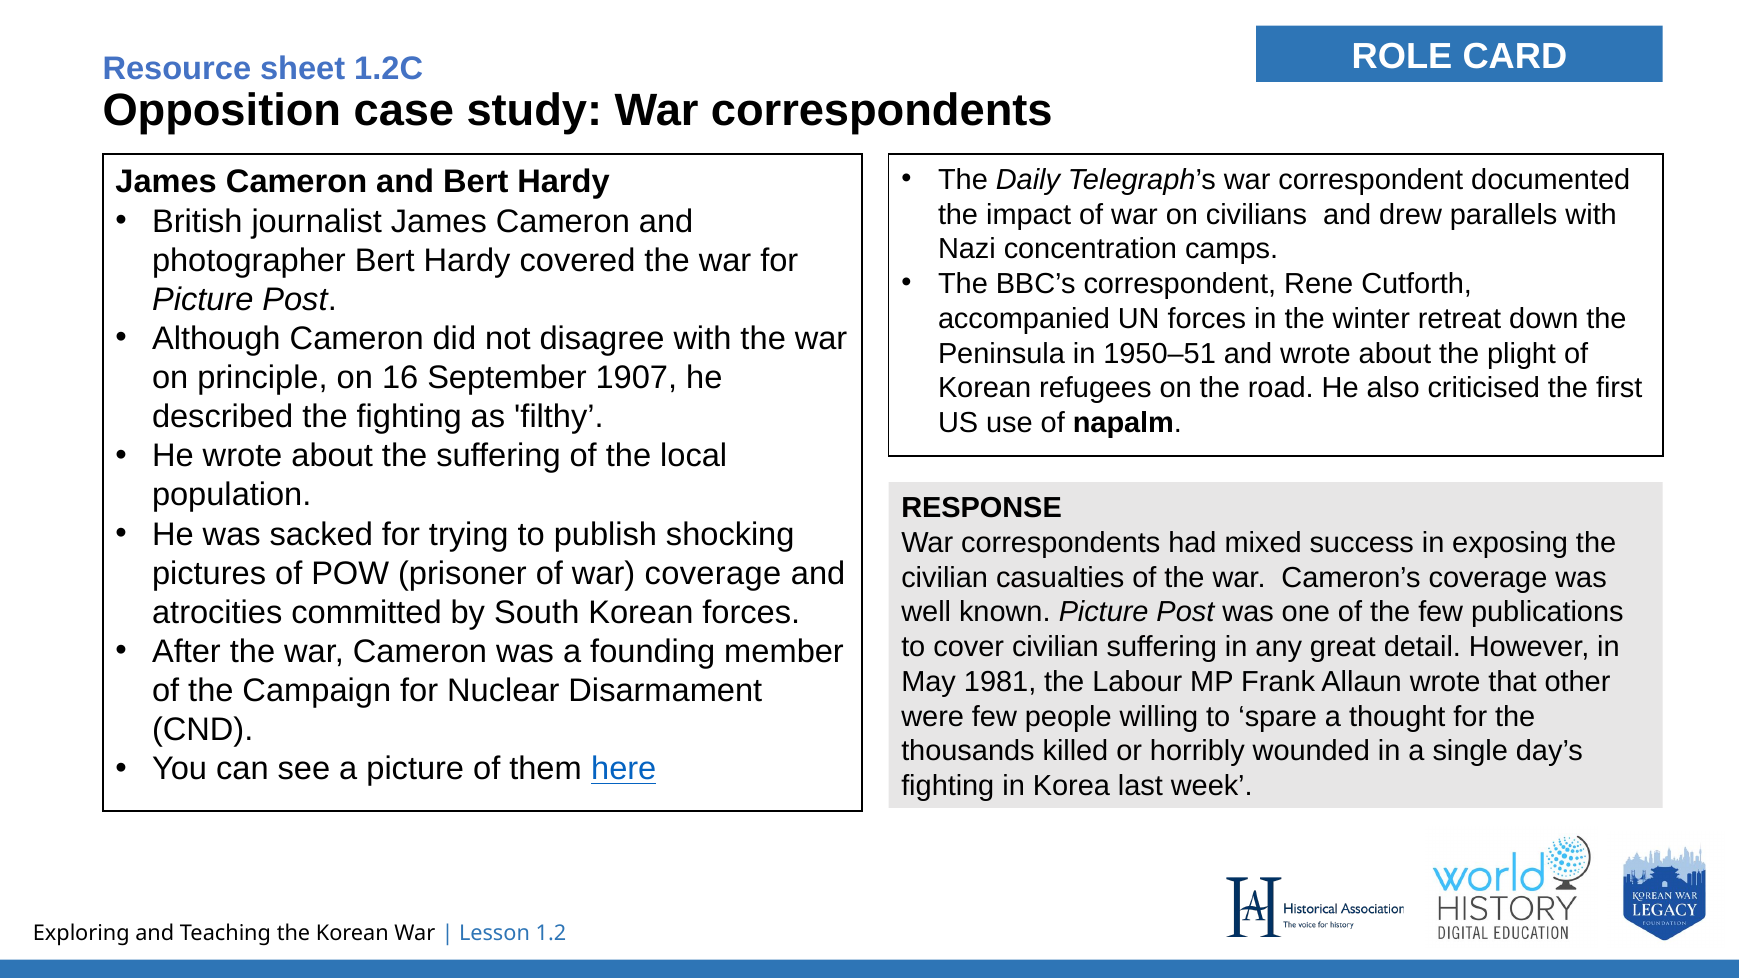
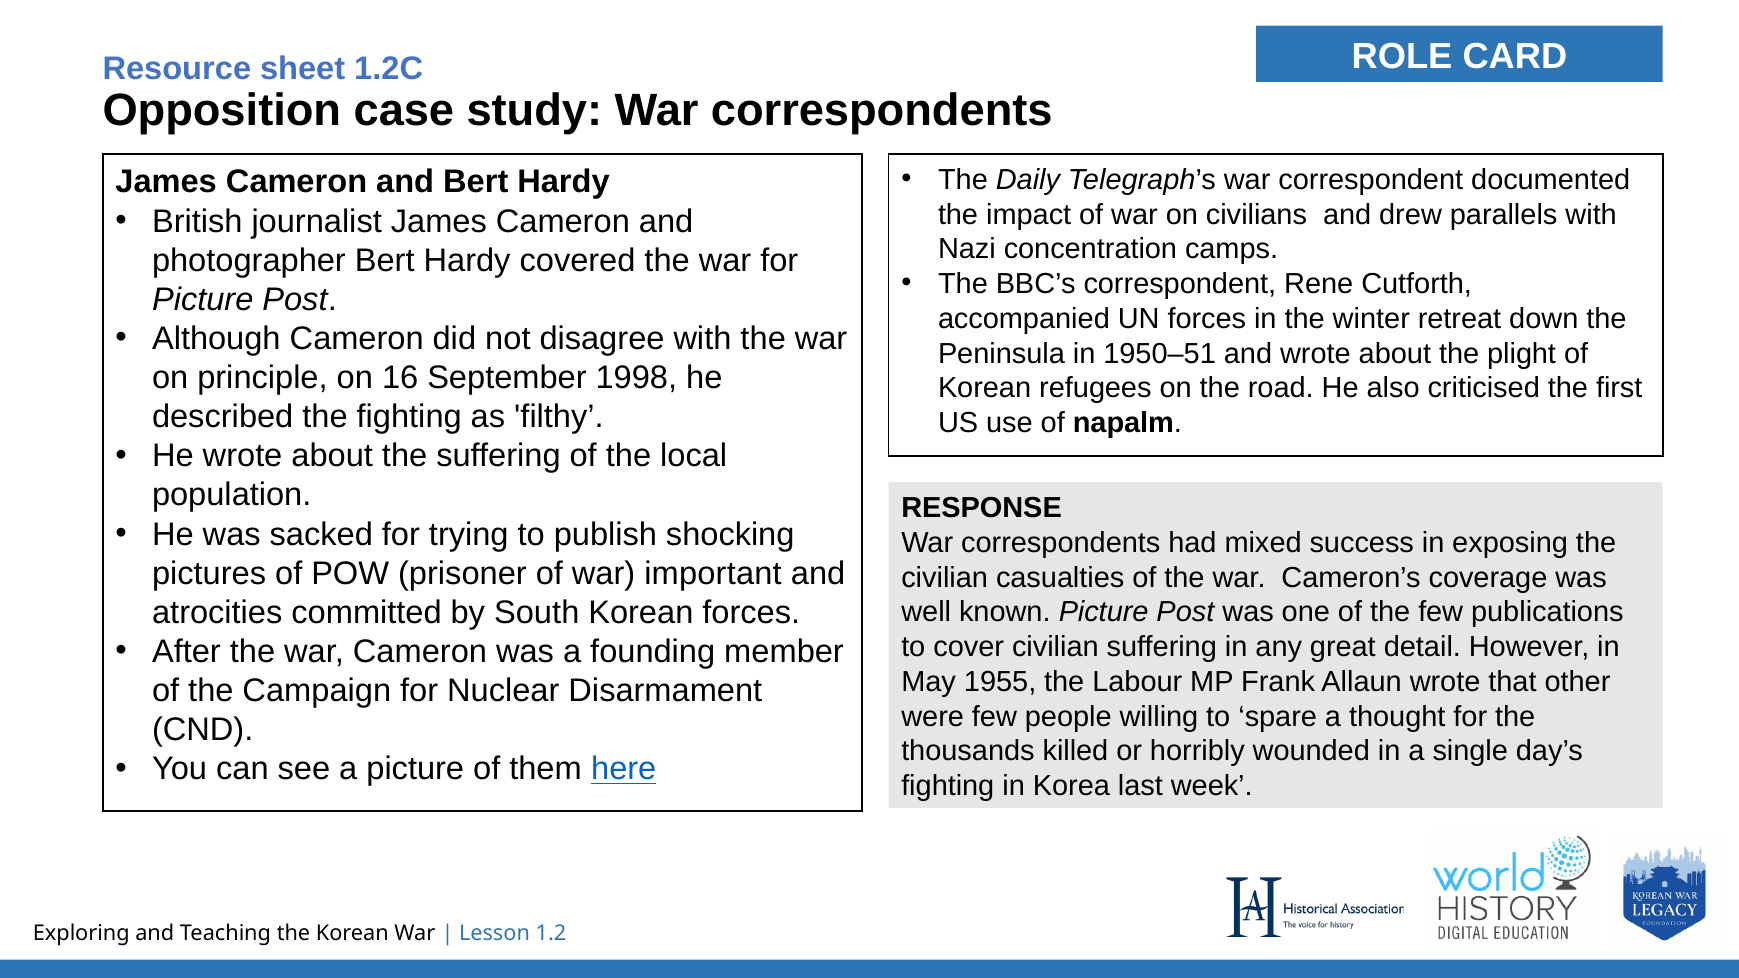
1907: 1907 -> 1998 (636, 378)
war coverage: coverage -> important (713, 574)
1981: 1981 -> 1955 (1000, 682)
